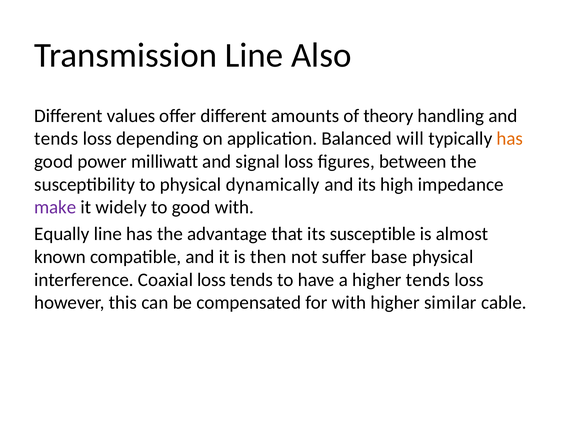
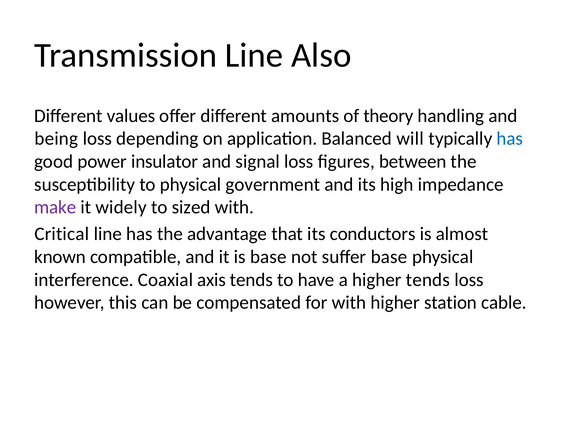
tends: tends -> being (56, 138)
has colour: orange -> blue (510, 138)
milliwatt: milliwatt -> insulator (165, 161)
dynamically: dynamically -> government (273, 184)
to good: good -> sized (191, 207)
Equally: Equally -> Critical (62, 234)
susceptible: susceptible -> conductors (373, 234)
is then: then -> base (268, 256)
Coaxial loss: loss -> axis (212, 279)
similar: similar -> station (450, 302)
